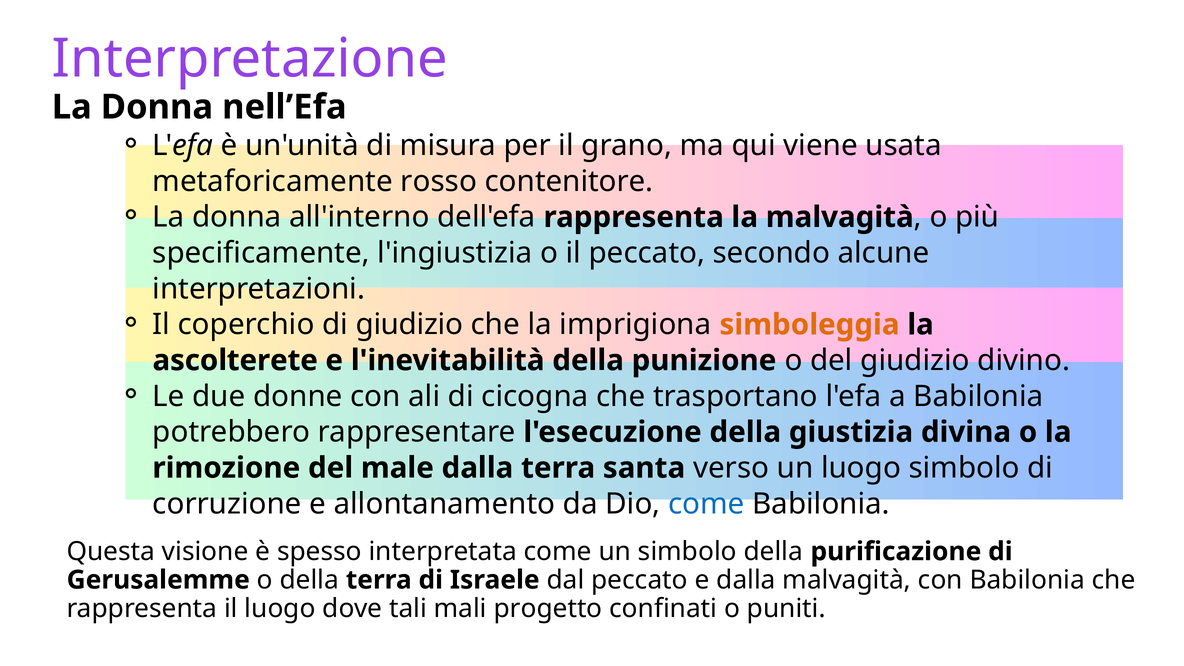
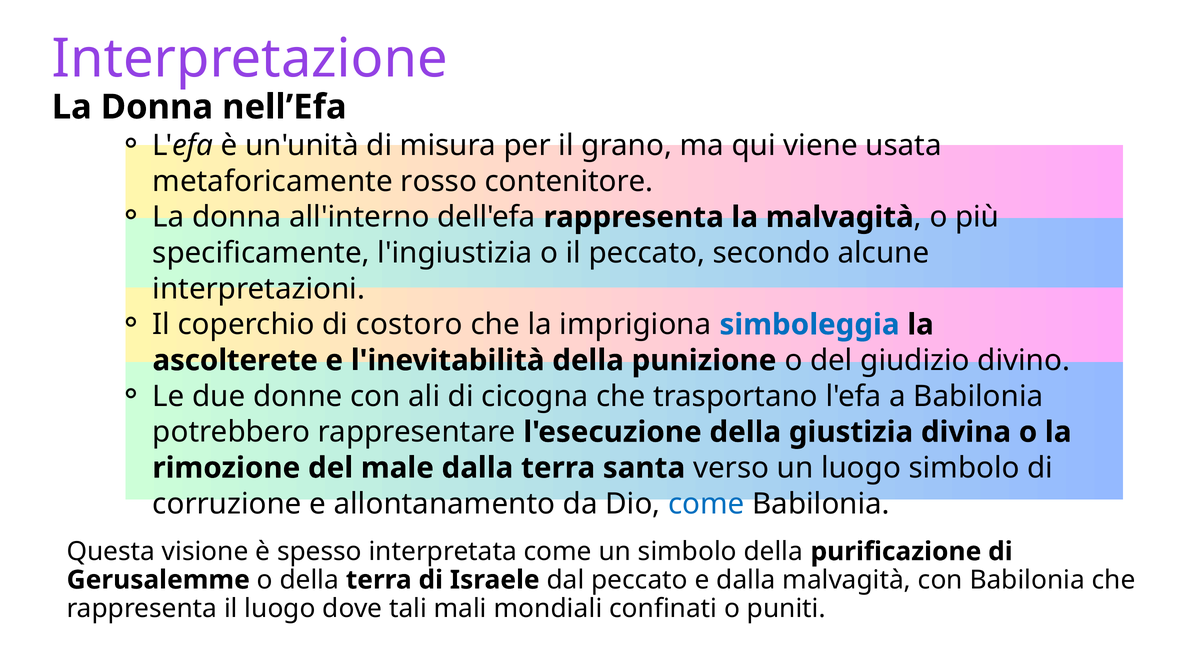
di giudizio: giudizio -> costoro (409, 325)
simboleggia colour: orange -> blue (810, 325)
progetto: progetto -> mondiali (548, 608)
